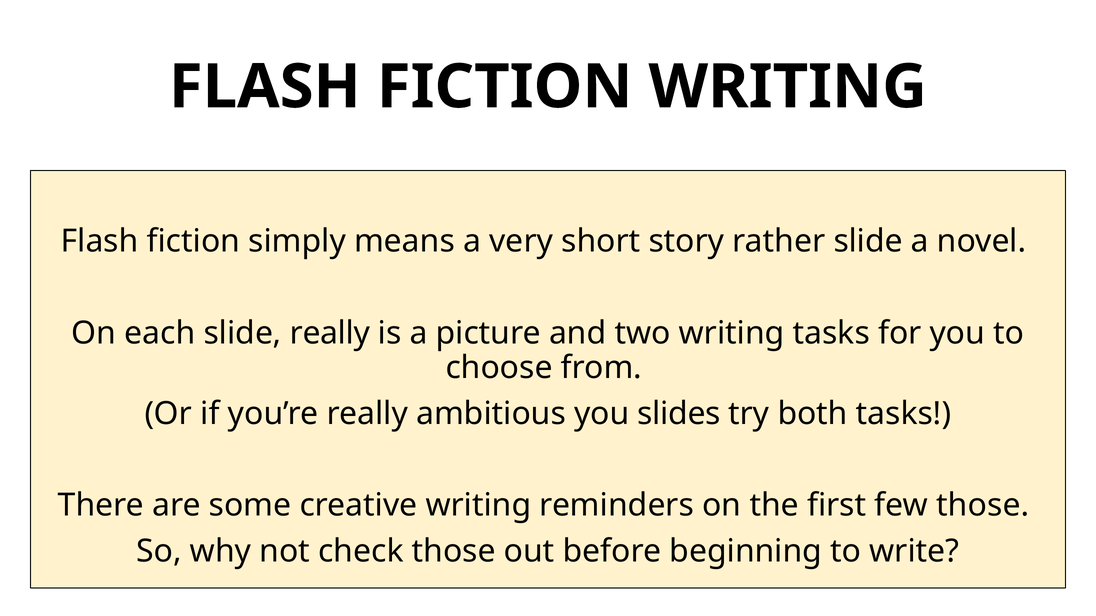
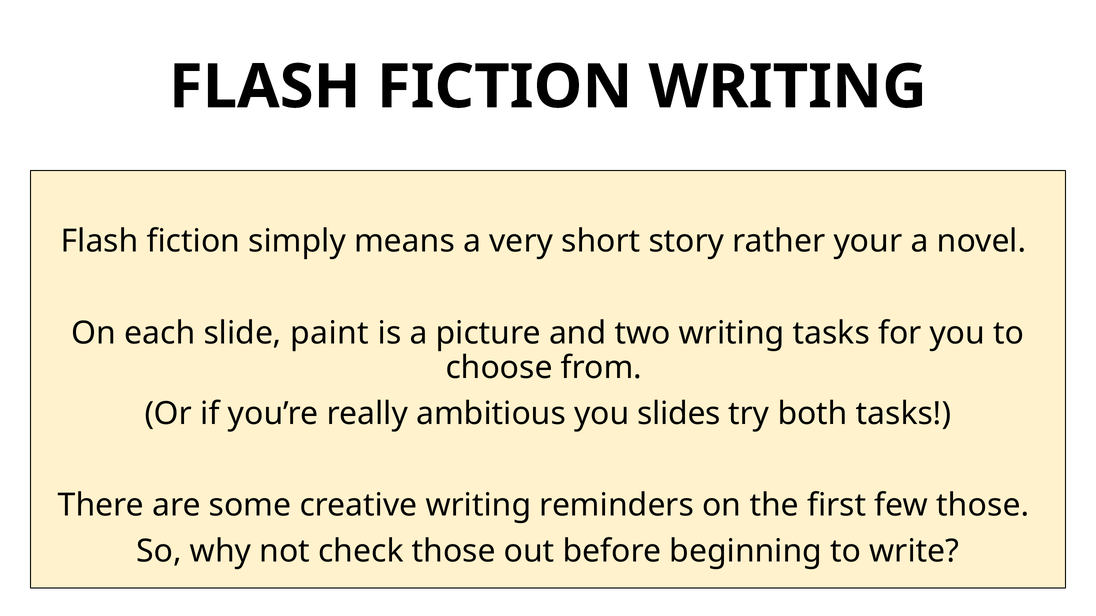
rather slide: slide -> your (868, 241)
slide really: really -> paint (330, 333)
